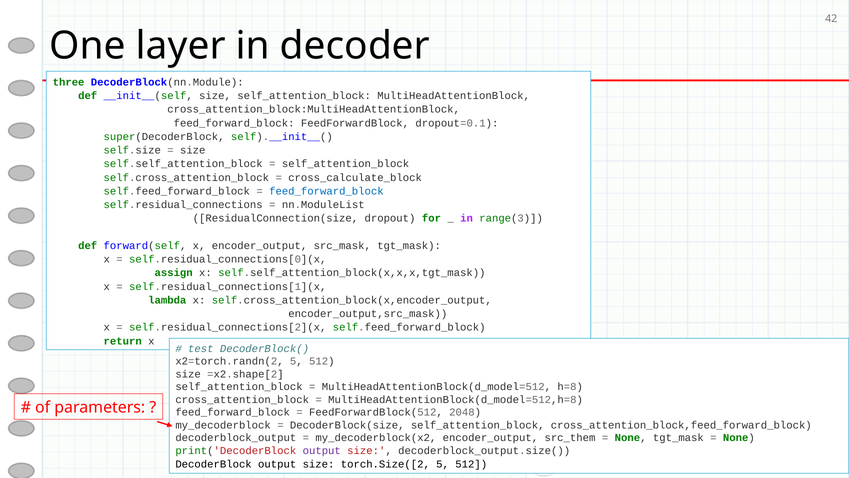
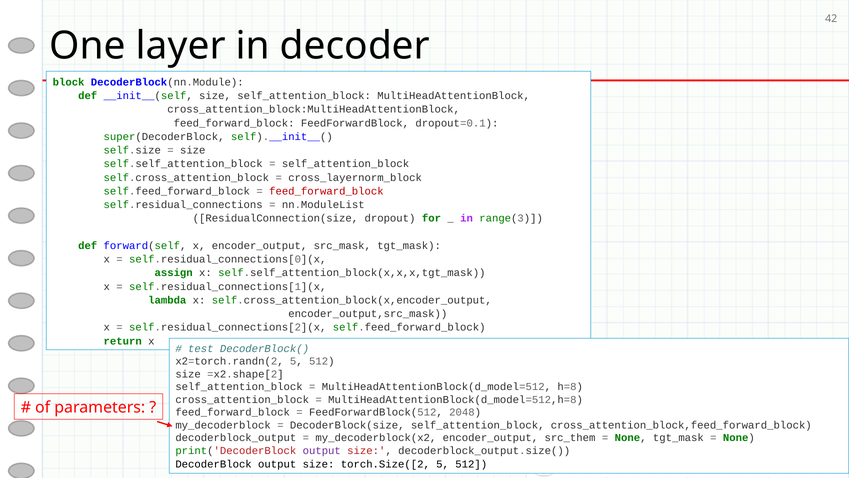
three: three -> block (69, 82)
cross_calculate_block: cross_calculate_block -> cross_layernorm_block (355, 177)
feed_forward_block colour: blue -> red (326, 191)
